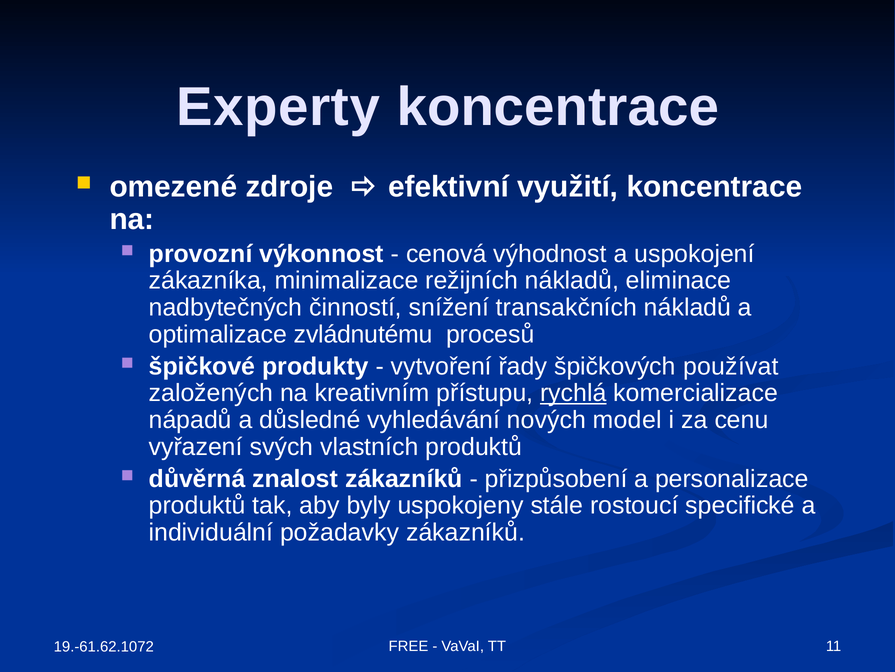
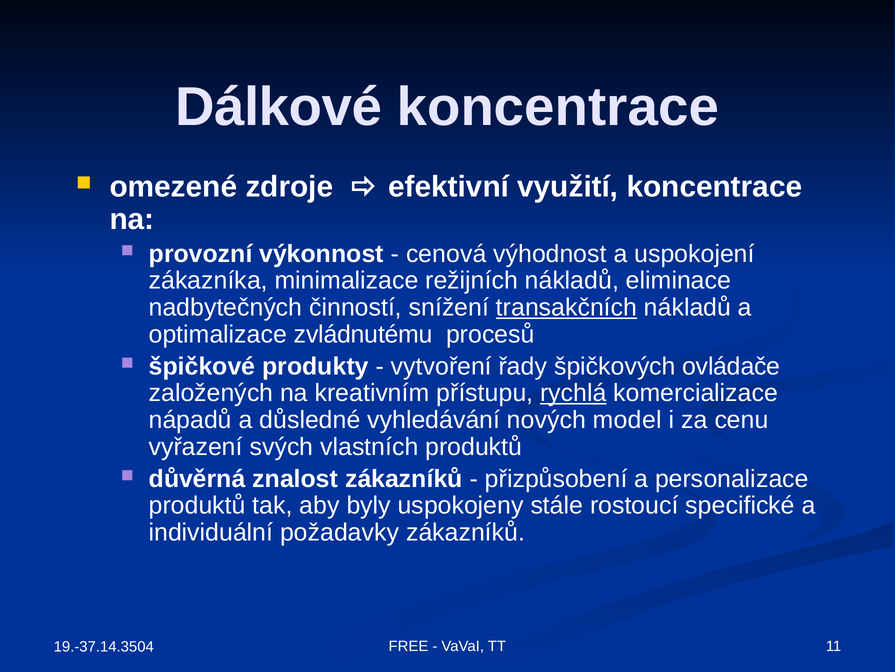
Experty: Experty -> Dálkové (279, 107)
transakčních underline: none -> present (567, 307)
používat: používat -> ovládače (731, 366)
19.-61.62.1072: 19.-61.62.1072 -> 19.-37.14.3504 (104, 646)
